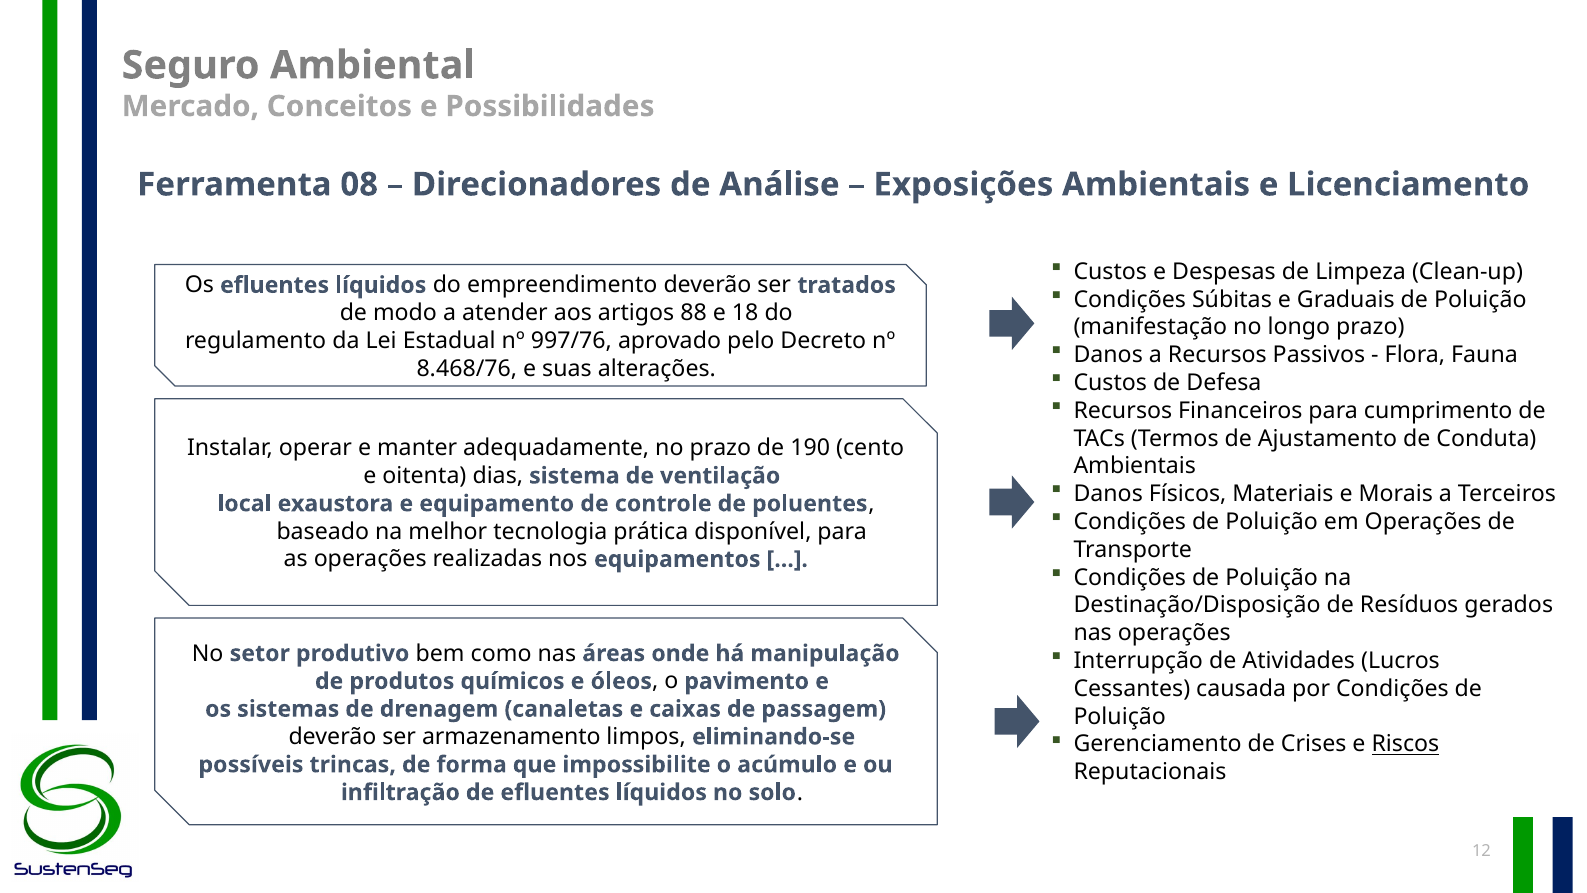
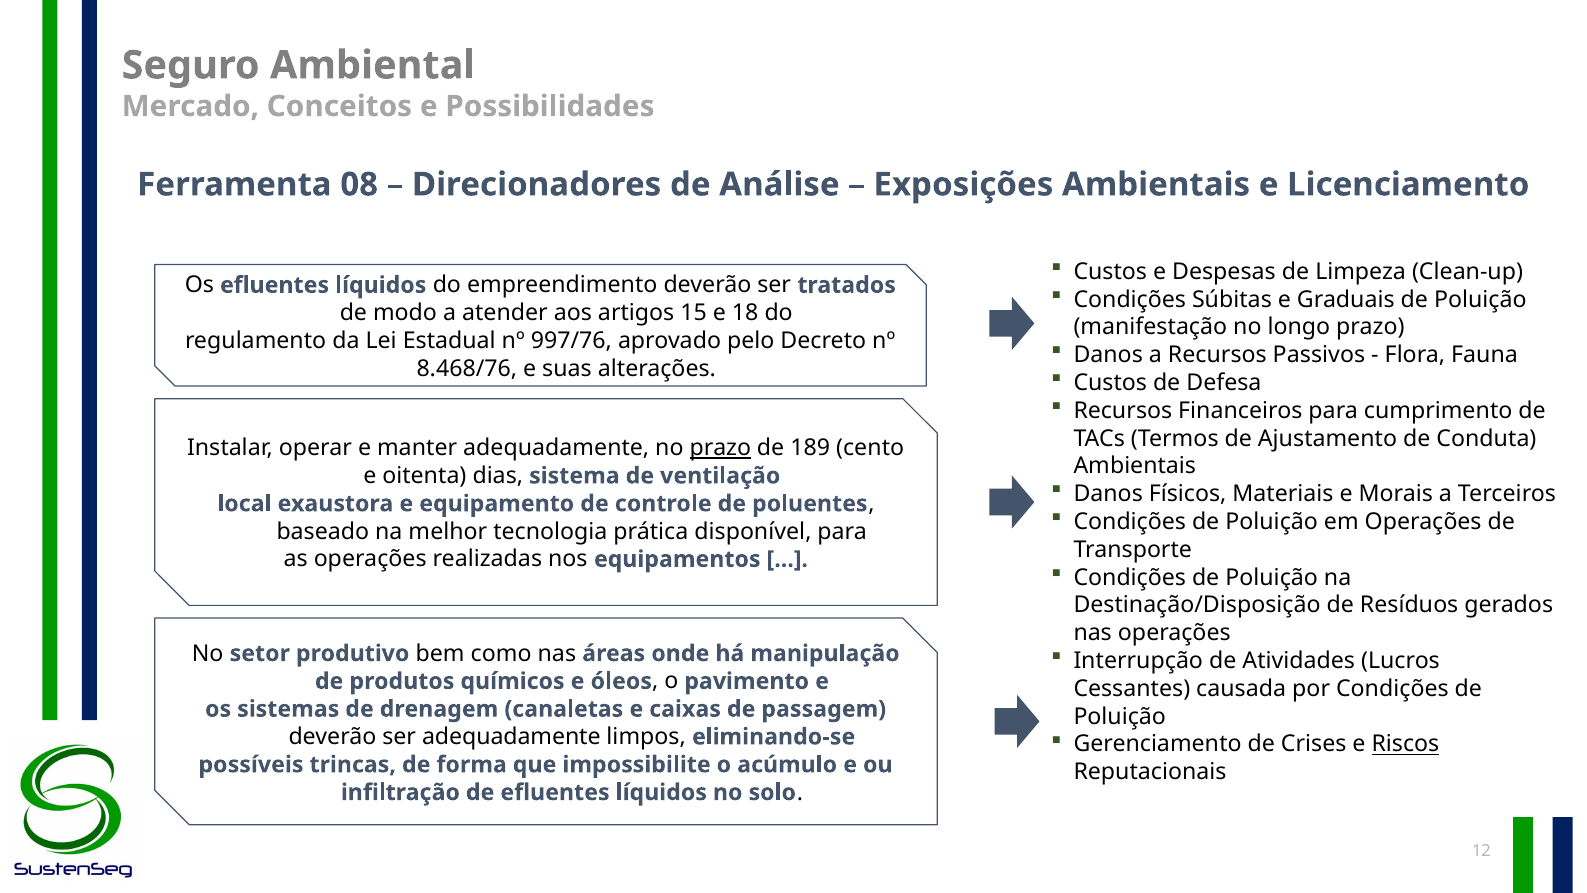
88: 88 -> 15 (694, 313)
prazo underline: none -> present (720, 448)
190: 190 -> 189 (810, 448)
ser armazenamento: armazenamento -> adequadamente (511, 737)
